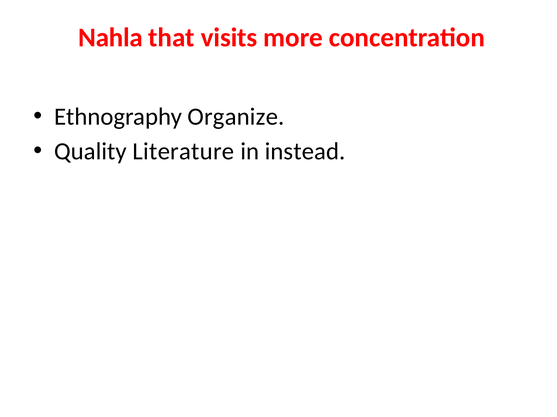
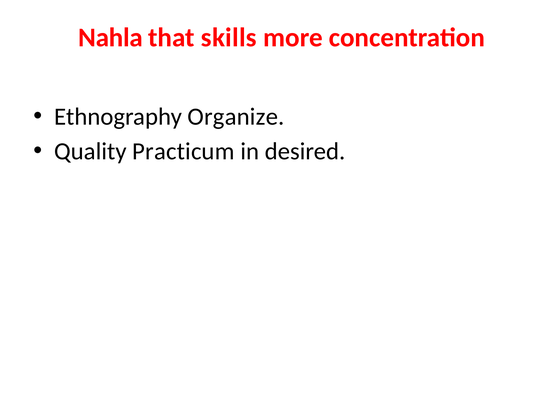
visits: visits -> skills (229, 38)
Literature: Literature -> Practicum (183, 152)
instead: instead -> desired (305, 152)
